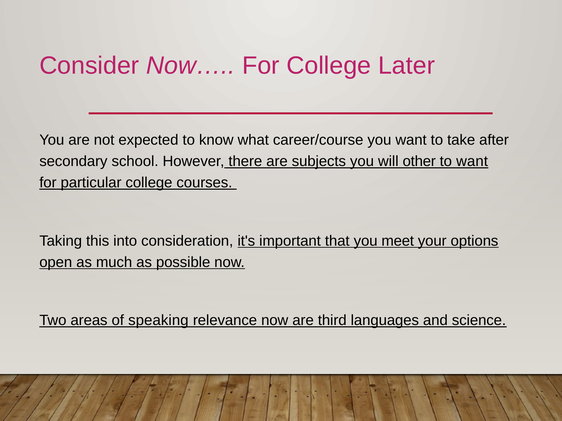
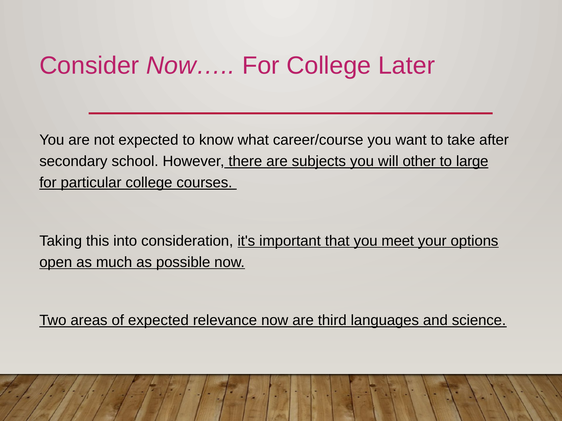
to want: want -> large (472, 161)
of speaking: speaking -> expected (158, 321)
